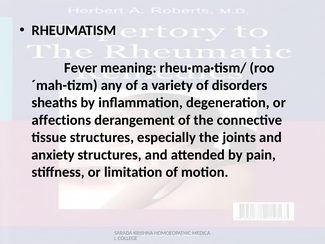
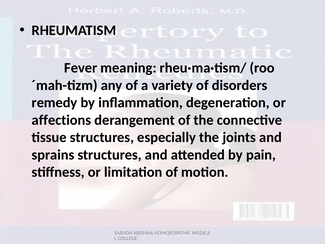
sheaths: sheaths -> remedy (55, 103)
anxiety: anxiety -> sprains (53, 155)
